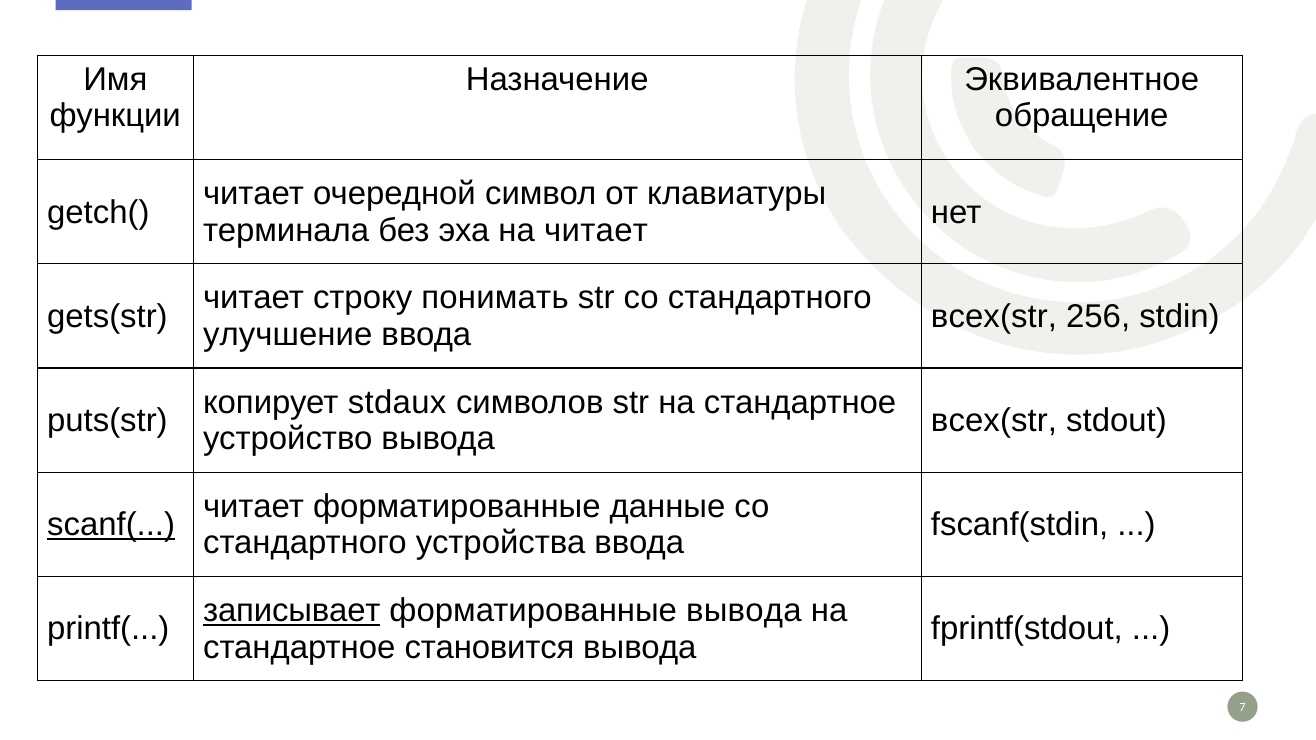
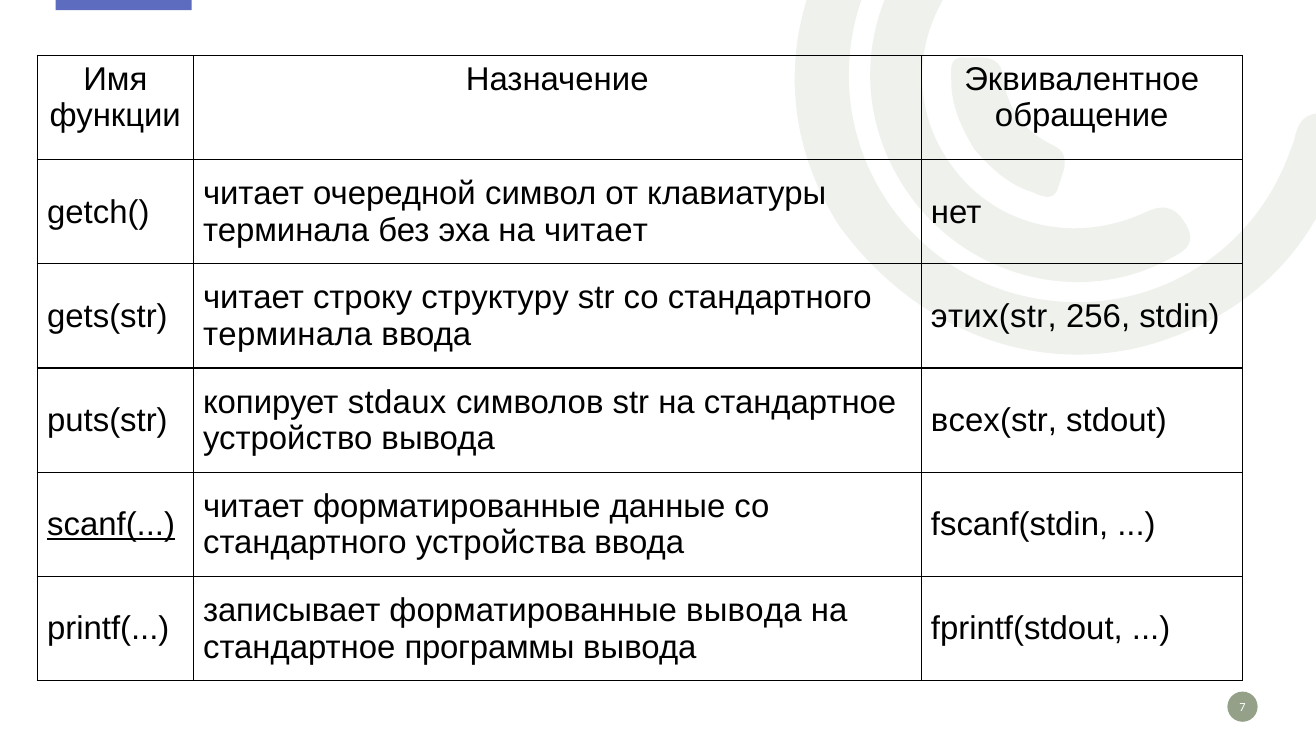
понимать: понимать -> структуру (495, 298)
всех(str: всех(str -> этих(str (994, 317)
улучшение: улучшение -> терминала (288, 335)
записывает underline: present -> none (292, 611)
становится: становится -> программы (489, 647)
